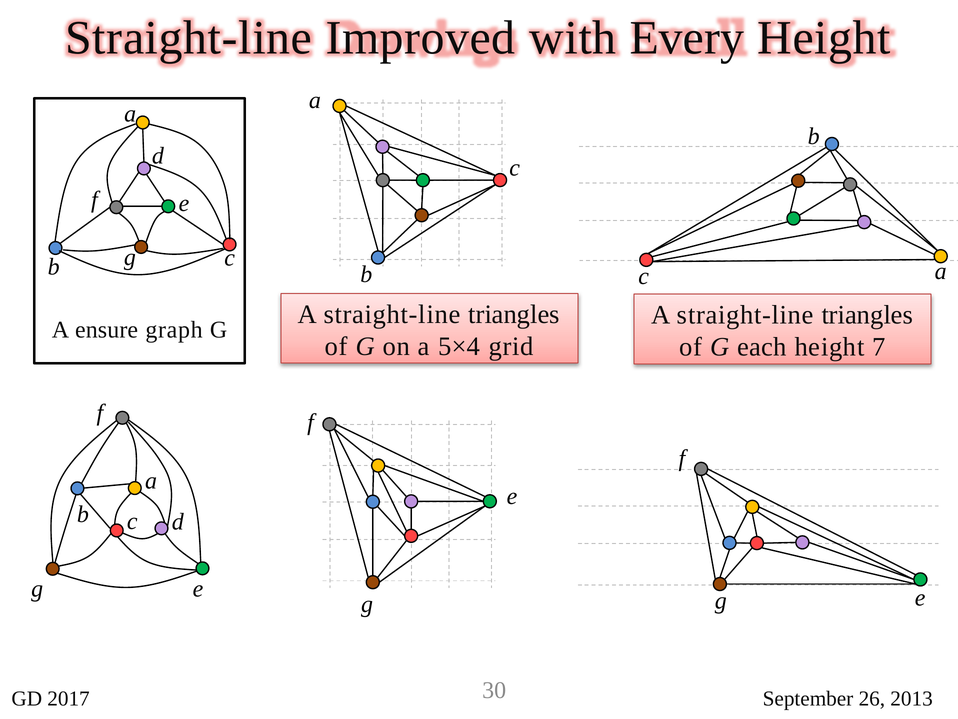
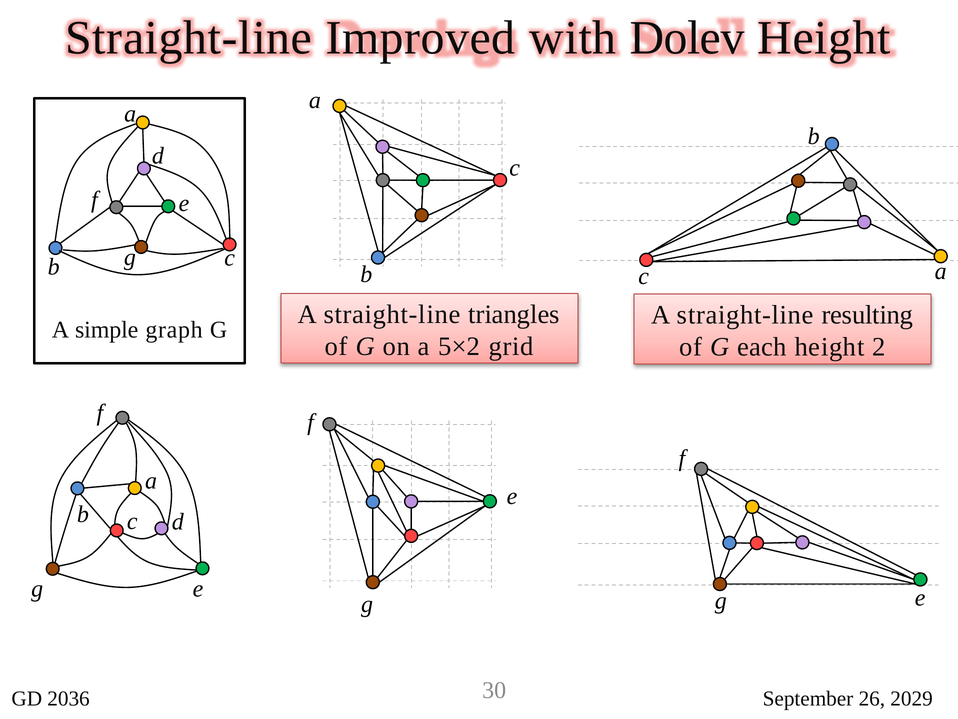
Every: Every -> Dolev (687, 38)
triangles: triangles -> resulting (867, 315)
ensure: ensure -> simple (107, 330)
5×4: 5×4 -> 5×2 (459, 346)
7: 7 -> 2 (879, 347)
2017: 2017 -> 2036 (69, 698)
2013: 2013 -> 2029 (912, 698)
